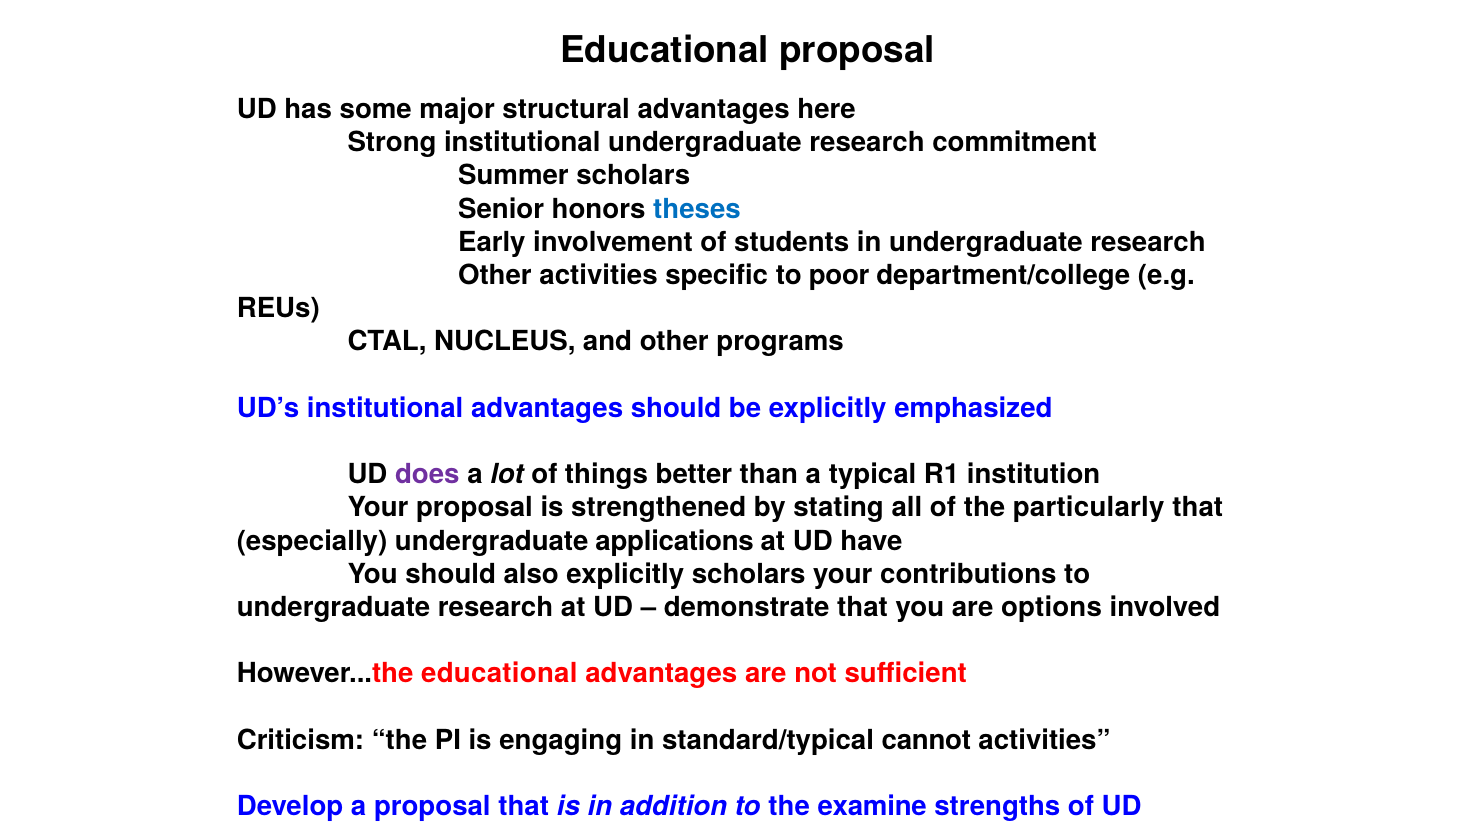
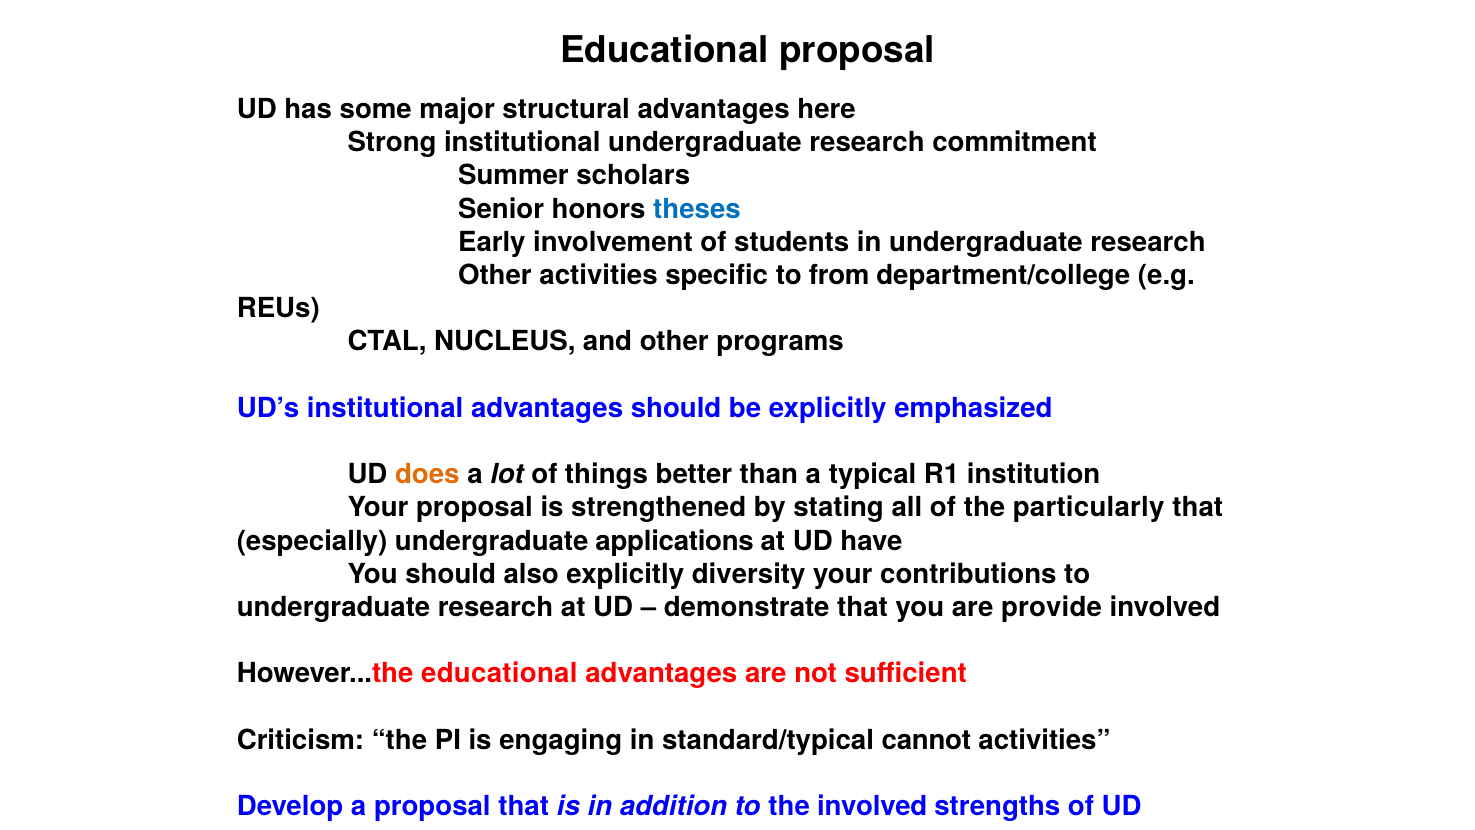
poor: poor -> from (839, 275)
does colour: purple -> orange (427, 474)
explicitly scholars: scholars -> diversity (749, 574)
options: options -> provide (1052, 607)
the examine: examine -> involved (872, 806)
